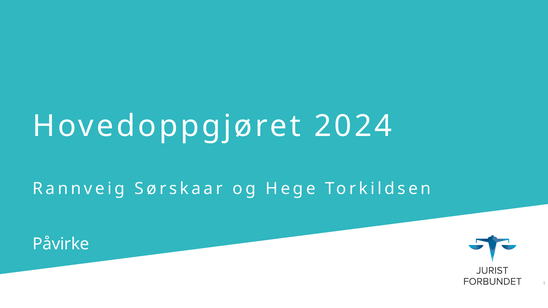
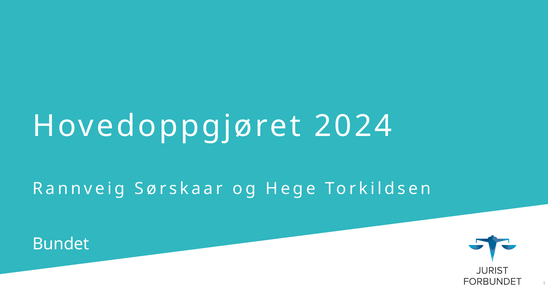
Påvirke: Påvirke -> Bundet (61, 244)
